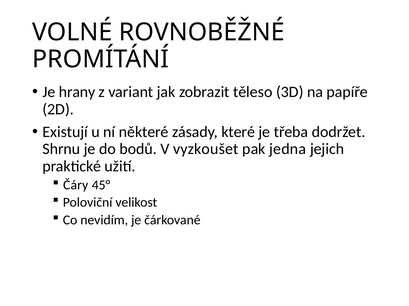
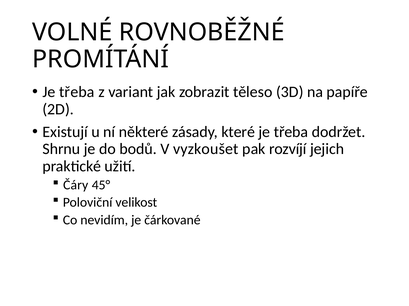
hrany: hrany -> třeba (77, 92)
jedna: jedna -> rozvíjí (288, 149)
